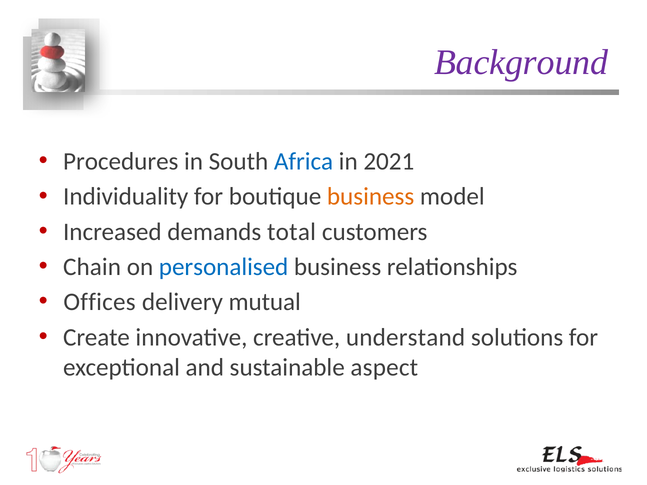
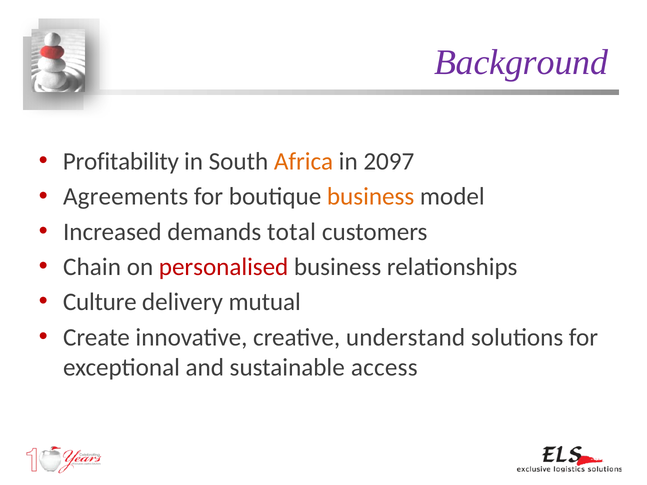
Procedures: Procedures -> Profitability (121, 162)
Africa colour: blue -> orange (304, 162)
2021: 2021 -> 2097 (389, 162)
Individuality: Individuality -> Agreements (126, 197)
personalised colour: blue -> red (224, 267)
Offices: Offices -> Culture (100, 302)
aspect: aspect -> access (384, 368)
